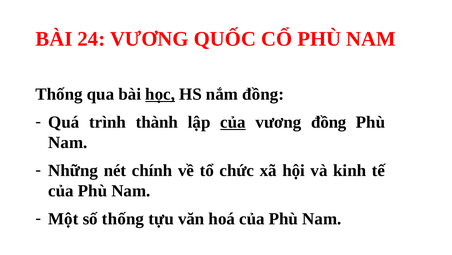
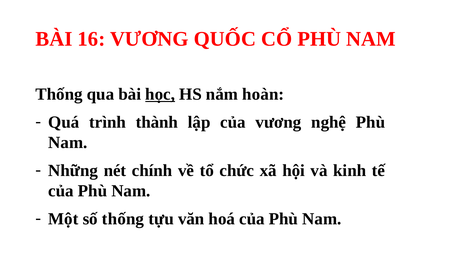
24: 24 -> 16 (91, 39)
nắm đồng: đồng -> hoàn (263, 94)
của underline: present -> none (233, 122)
vương đồng: đồng -> nghệ (329, 122)
